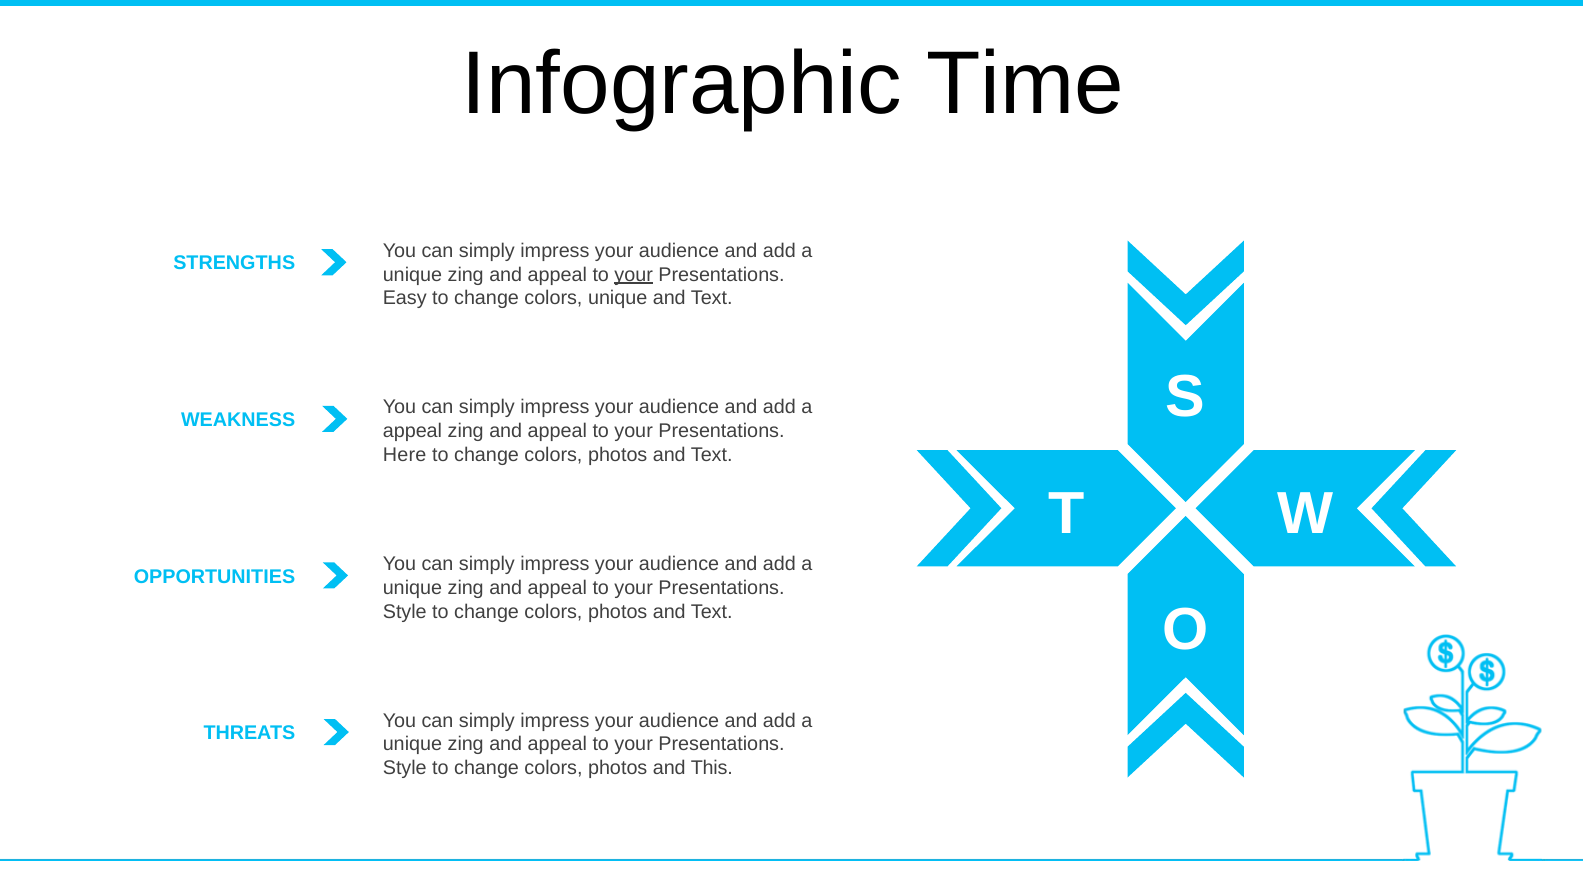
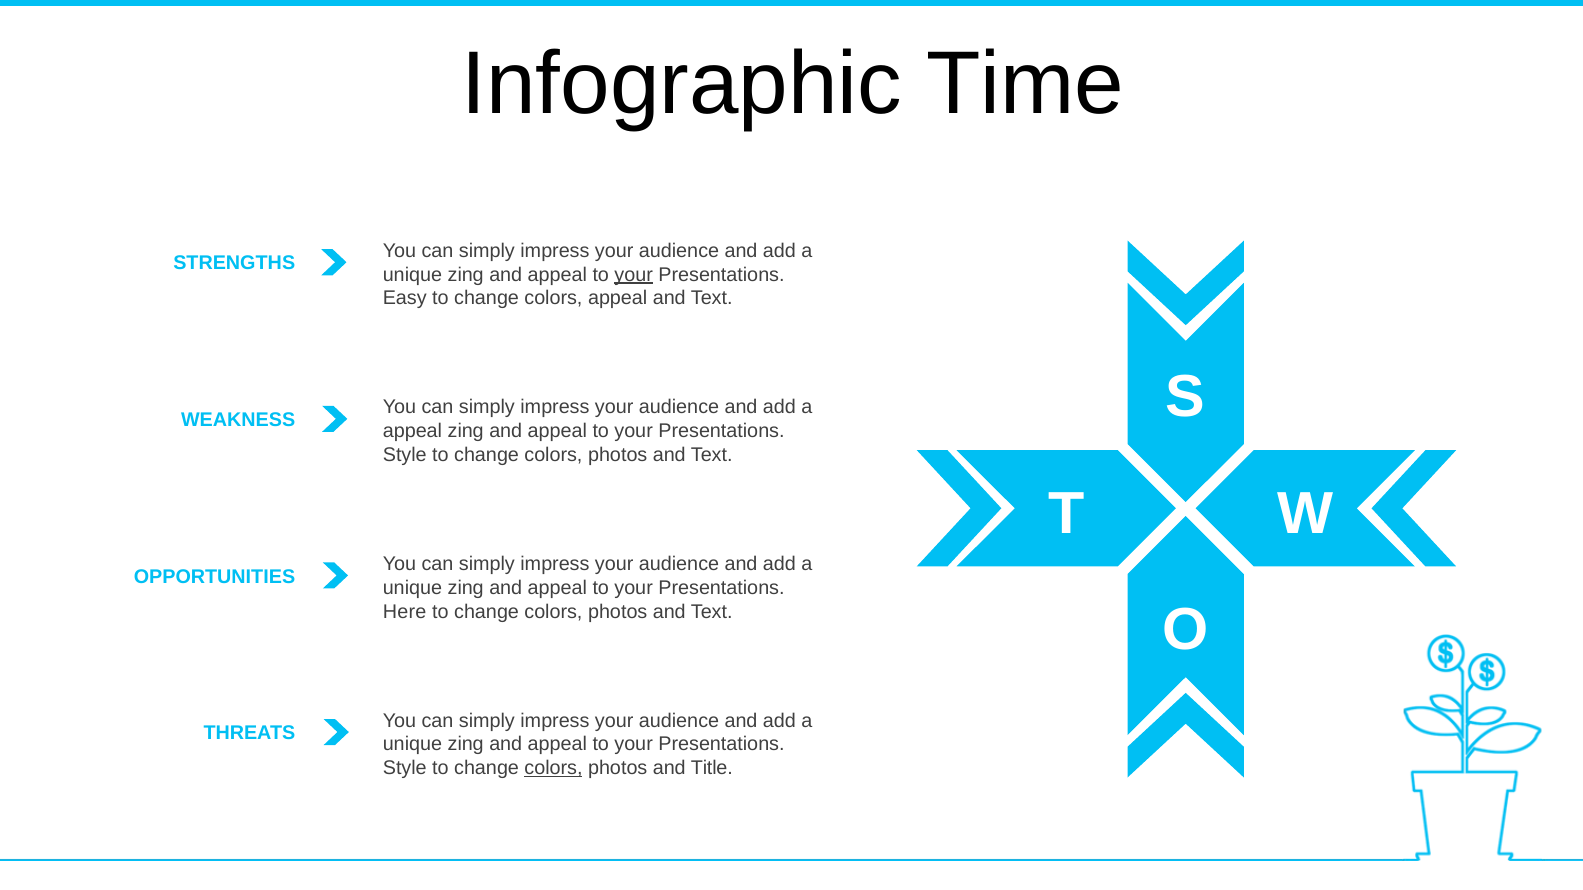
colors unique: unique -> appeal (618, 298)
Here: Here -> Style (405, 455)
Style: Style -> Here (405, 612)
colors underline: none -> present (553, 768)
This: This -> Title (712, 768)
